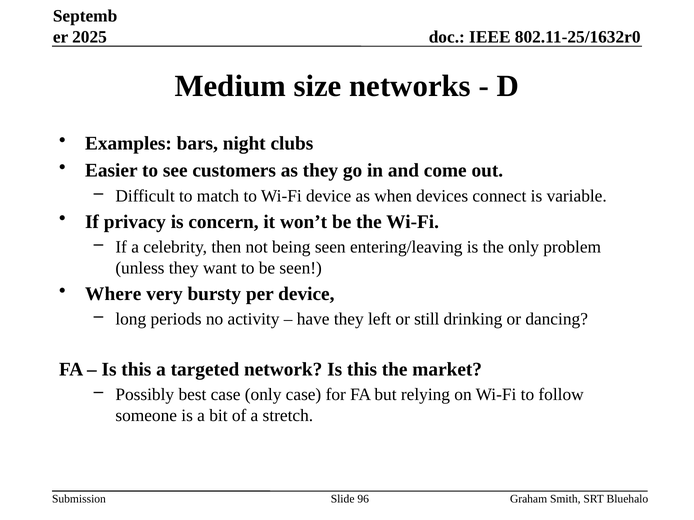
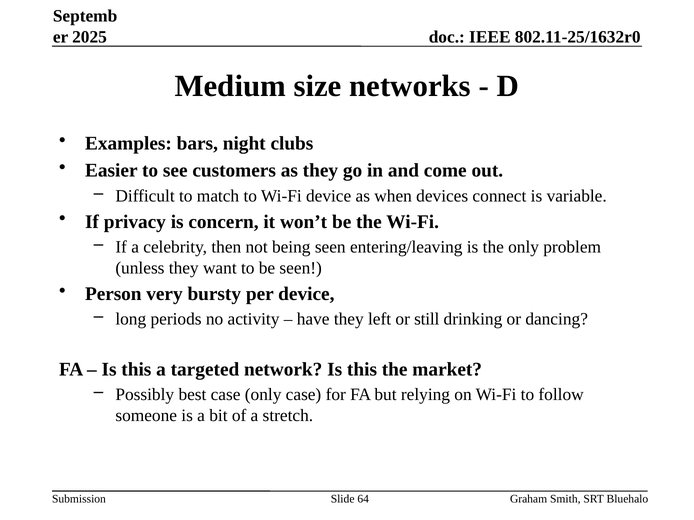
Where: Where -> Person (113, 294)
96: 96 -> 64 (363, 499)
